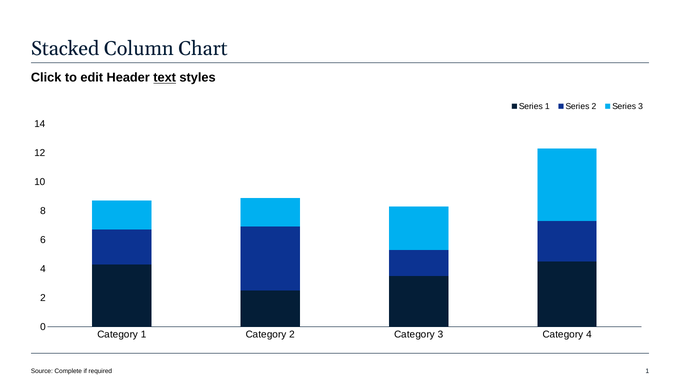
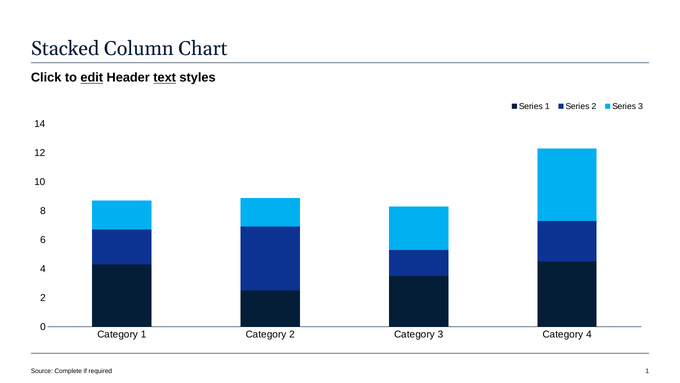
edit underline: none -> present (92, 78)
